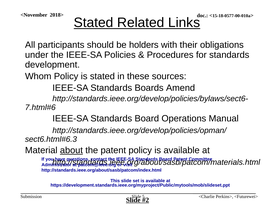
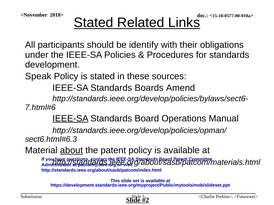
holders: holders -> identify (144, 45)
Whom: Whom -> Speak (38, 76)
IEEE-SA underline: none -> present (70, 119)
